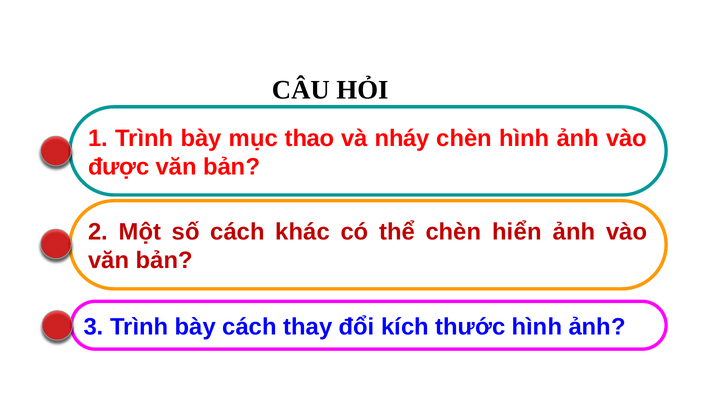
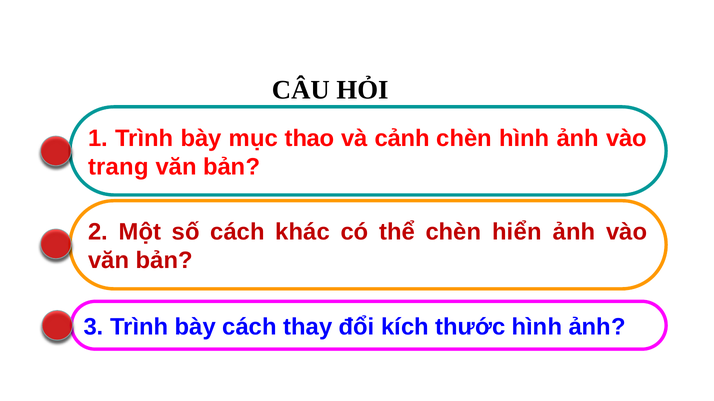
nháy: nháy -> cảnh (402, 138)
được: được -> trang (118, 167)
